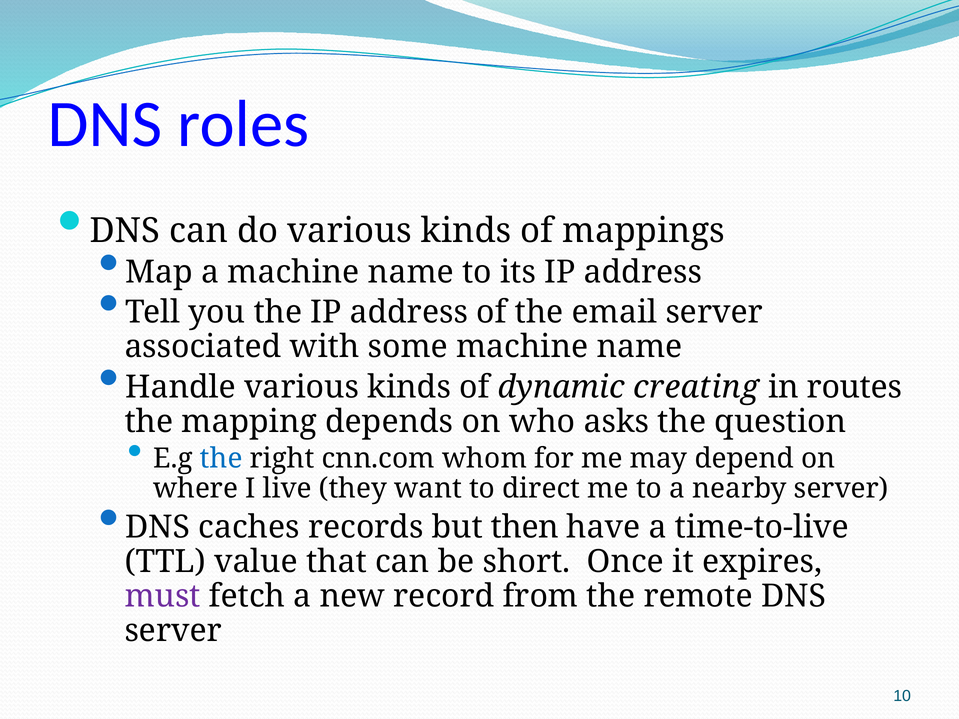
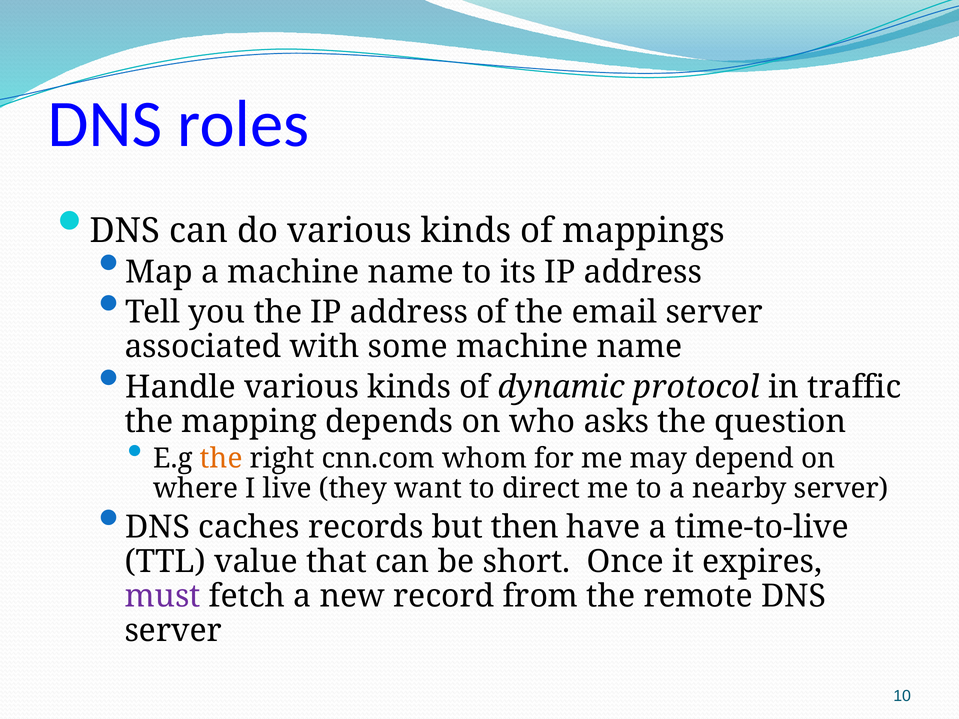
creating: creating -> protocol (696, 387)
routes: routes -> traffic (854, 387)
the colour: blue -> orange (221, 459)
